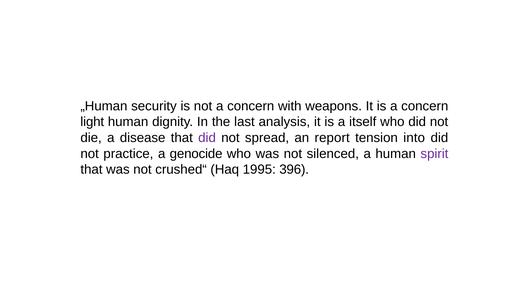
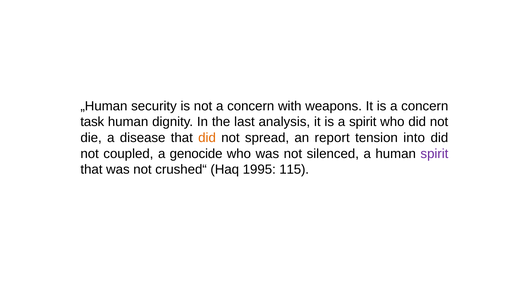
light: light -> task (92, 122)
a itself: itself -> spirit (363, 122)
did colour: purple -> orange (207, 138)
practice: practice -> coupled (128, 153)
396: 396 -> 115 (294, 169)
